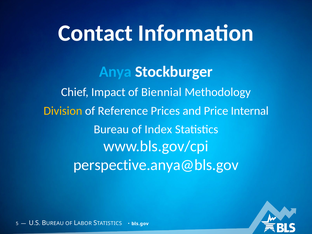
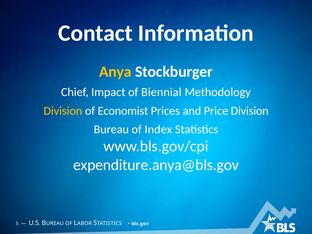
Anya colour: light blue -> yellow (115, 72)
Reference: Reference -> Economist (123, 111)
Price Internal: Internal -> Division (250, 111)
perspective.anya@bls.gov: perspective.anya@bls.gov -> expenditure.anya@bls.gov (156, 165)
